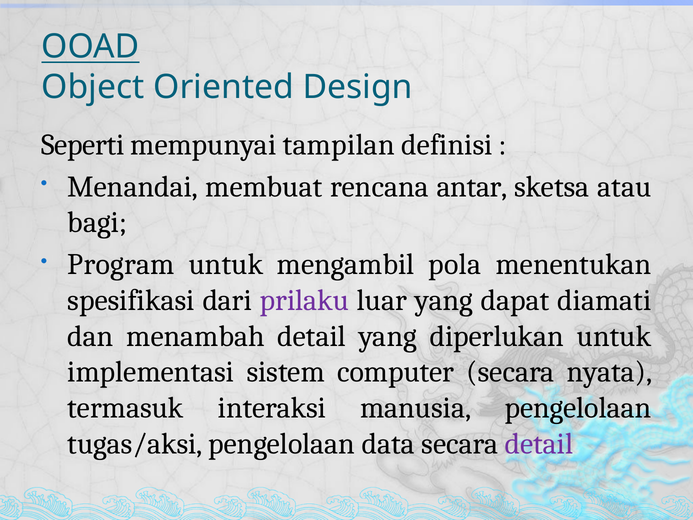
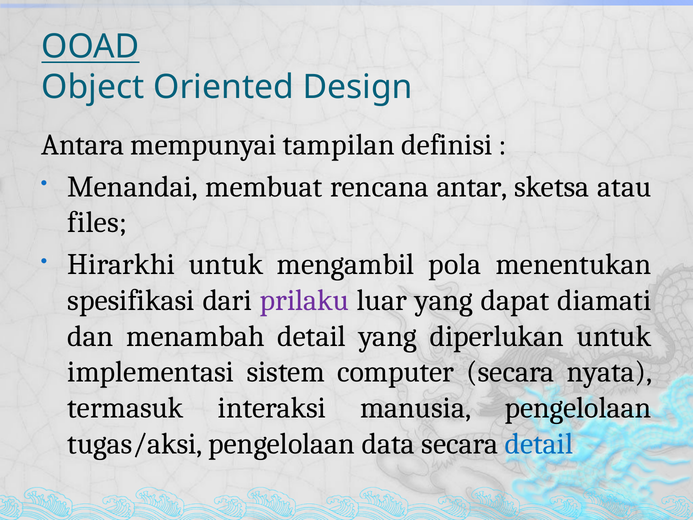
Seperti: Seperti -> Antara (83, 145)
bagi: bagi -> files (97, 222)
Program: Program -> Hirarkhi (121, 264)
detail colour: purple -> blue (539, 444)
